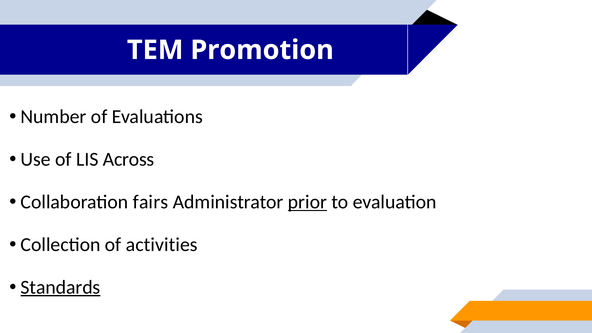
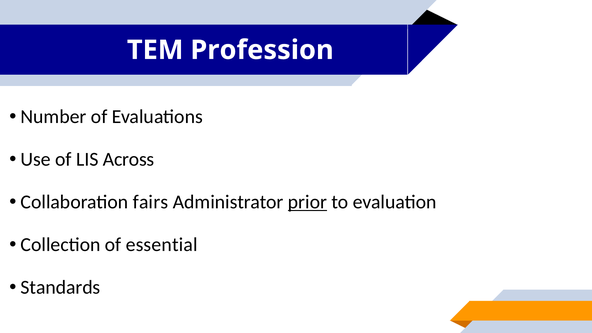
Promotion: Promotion -> Profession (262, 50)
activities: activities -> essential (162, 245)
Standards underline: present -> none (60, 287)
